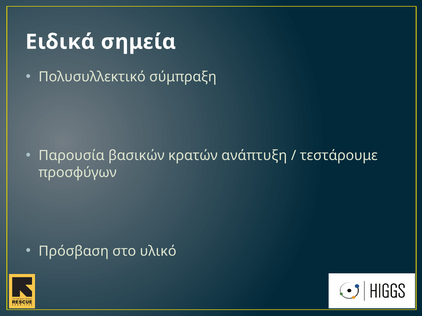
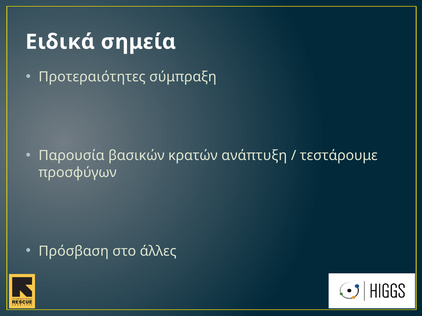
Πολυσυλλεκτικό: Πολυσυλλεκτικό -> Προτεραιότητες (92, 77)
υλικό: υλικό -> άλλες (158, 252)
